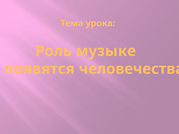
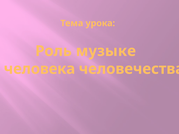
появятся: появятся -> человека (39, 69)
